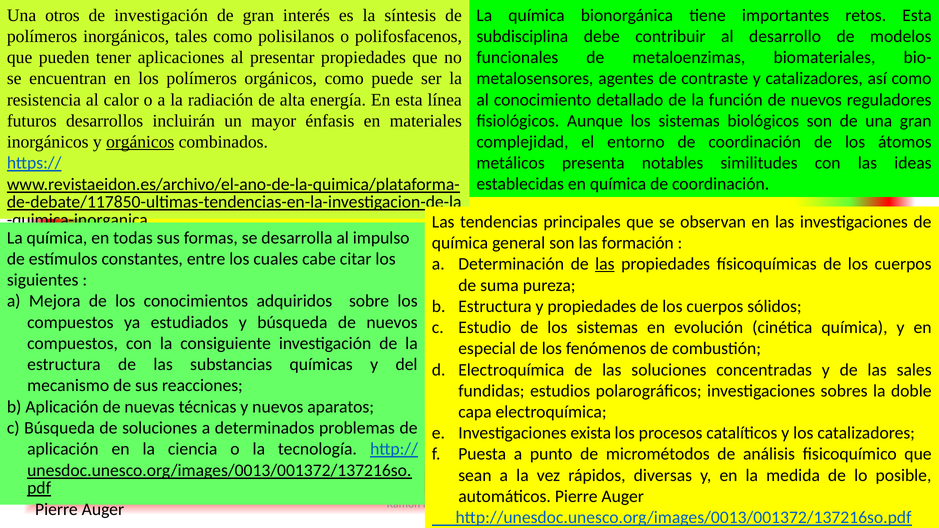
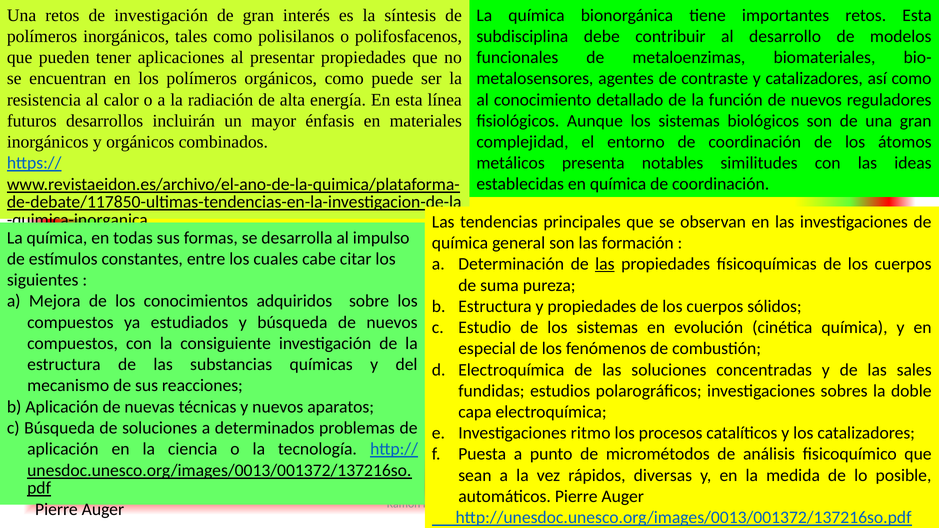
Una otros: otros -> retos (62, 15)
orgánicos underline: present -> none (140, 142)
exista: exista -> ritmo (591, 433)
